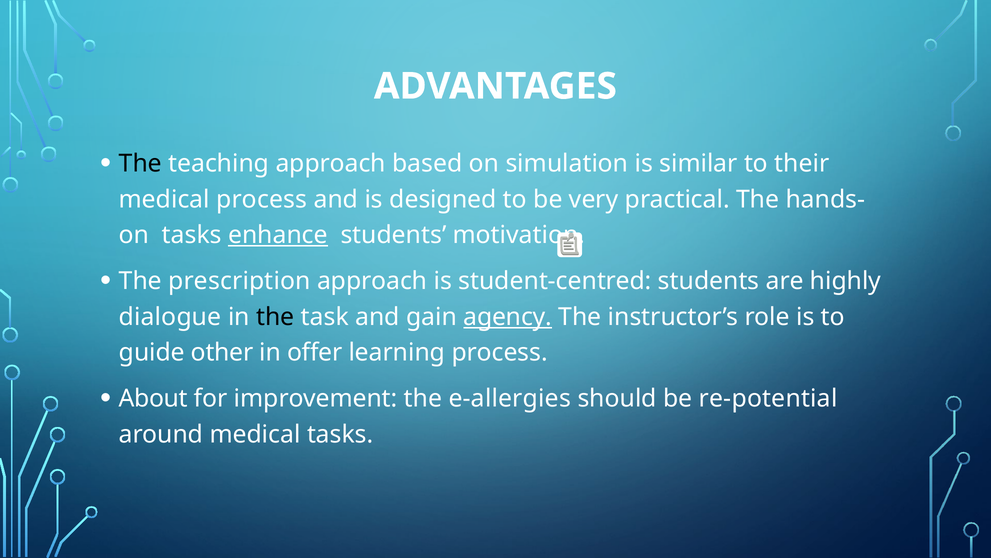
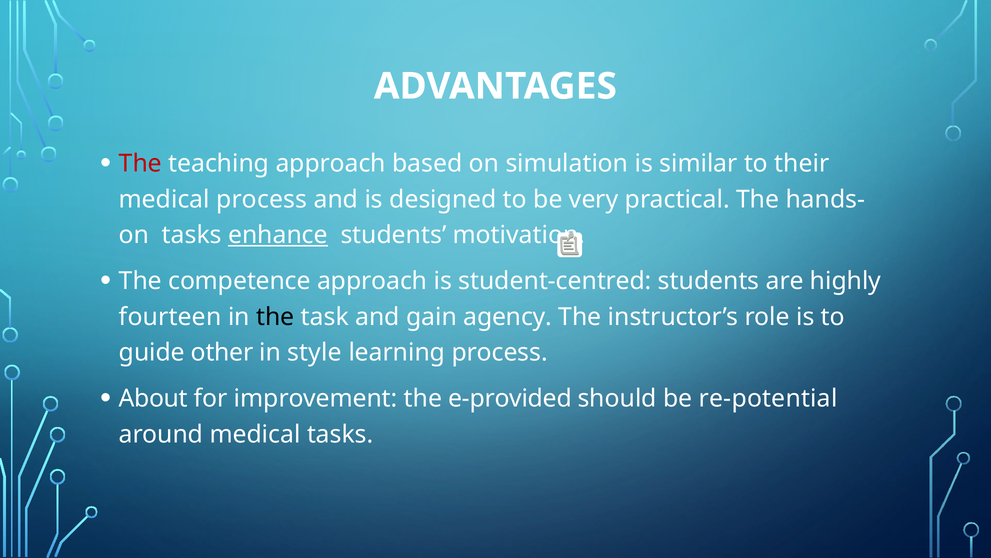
The colour: black -> red (140, 164)
prescription: prescription -> competence (239, 281)
dialogue: dialogue -> fourteen (170, 317)
agency underline: present -> none (508, 317)
offer: offer -> style (315, 352)
e-allergies: e-allergies -> e-provided (510, 398)
